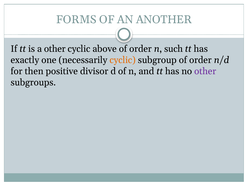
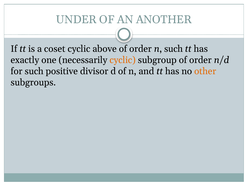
FORMS: FORMS -> UNDER (76, 20)
a other: other -> coset (55, 49)
for then: then -> such (34, 71)
other colour: purple -> orange (205, 71)
